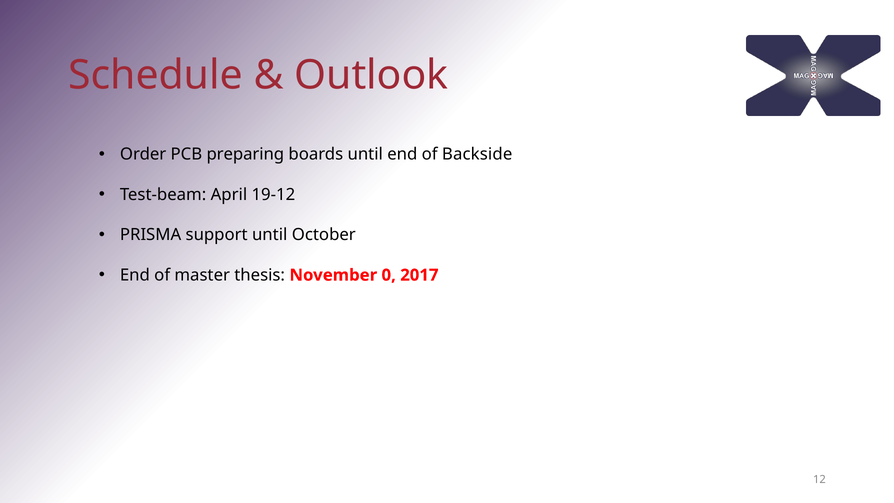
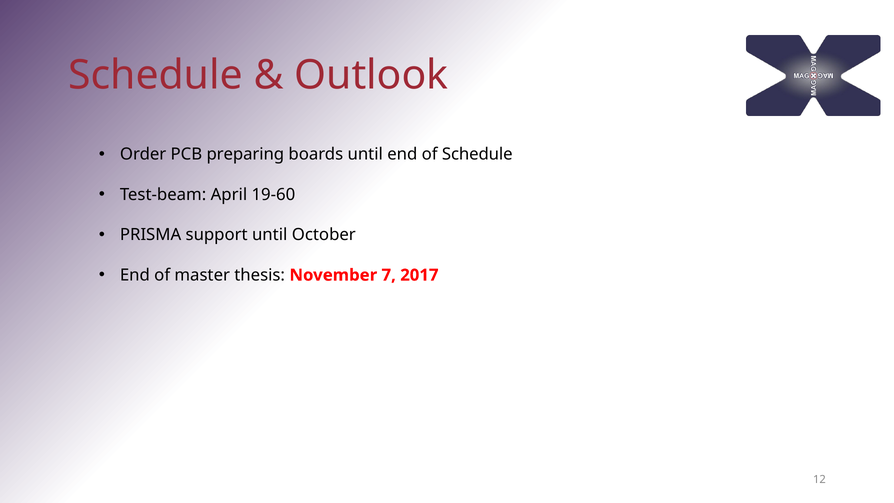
of Backside: Backside -> Schedule (477, 154)
19-12: 19-12 -> 19-60 (273, 195)
0: 0 -> 7 (389, 275)
